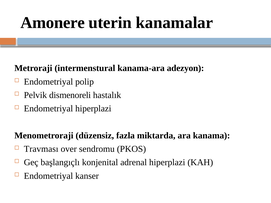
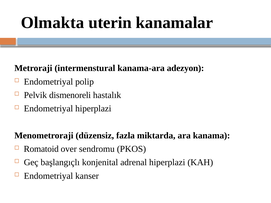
Amonere: Amonere -> Olmakta (52, 23)
Travması: Travması -> Romatoid (41, 149)
